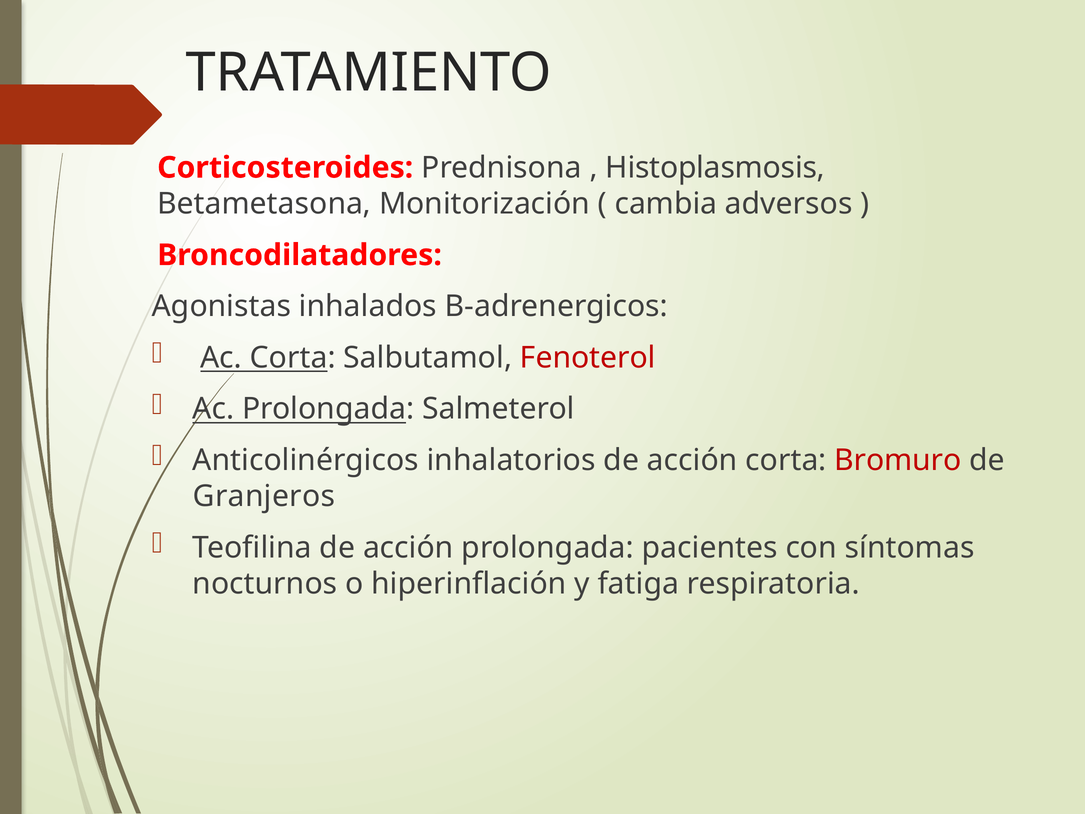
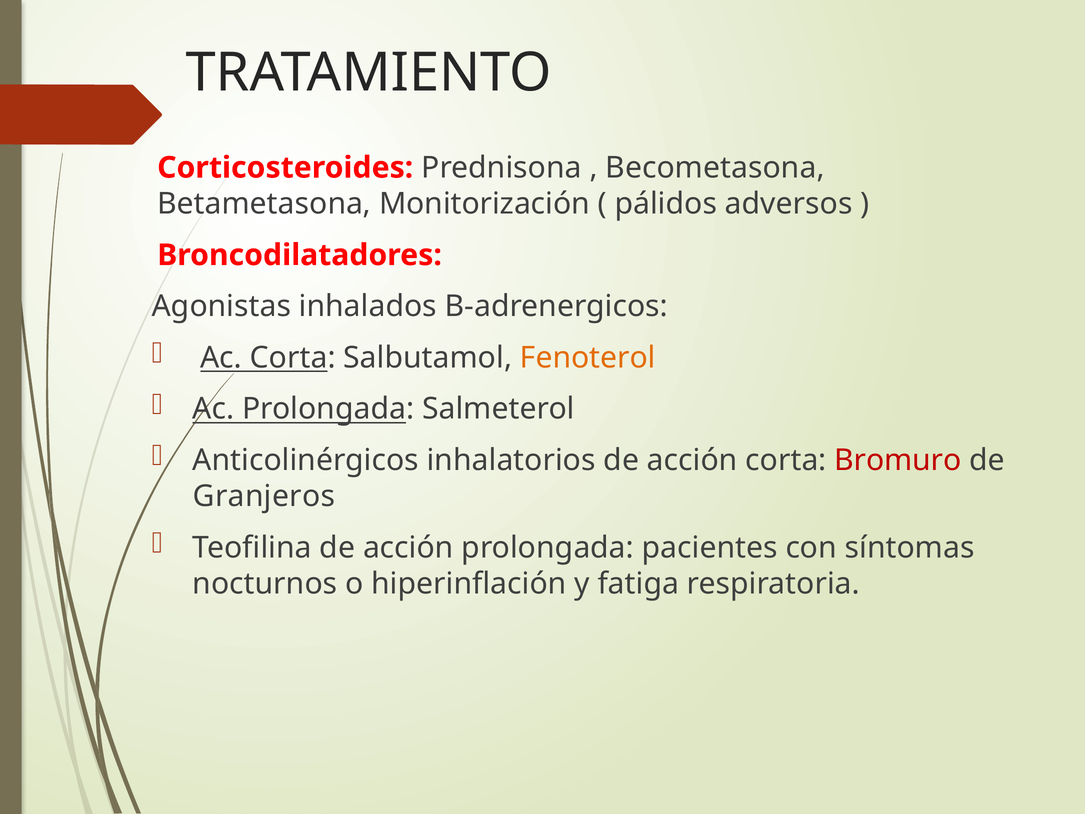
Histoplasmosis: Histoplasmosis -> Becometasona (715, 168)
cambia: cambia -> pálidos (666, 204)
Fenoterol colour: red -> orange (588, 358)
